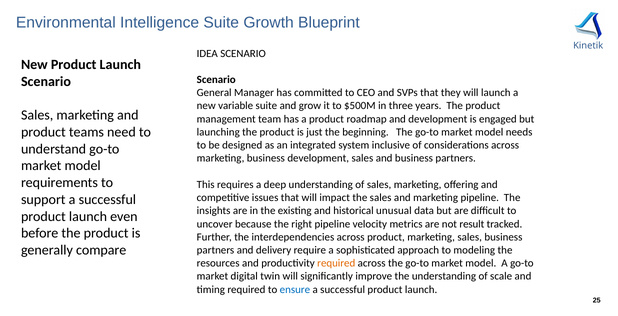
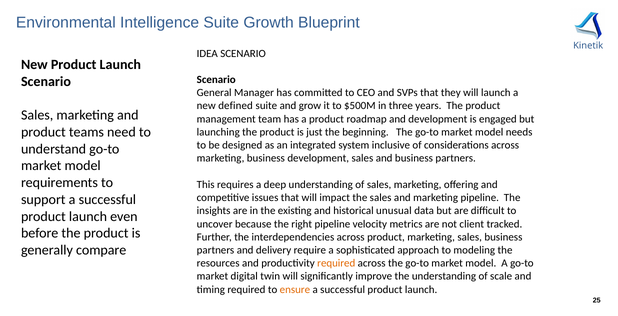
variable: variable -> defined (236, 106)
result: result -> client (472, 224)
ensure colour: blue -> orange (295, 290)
